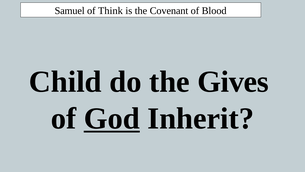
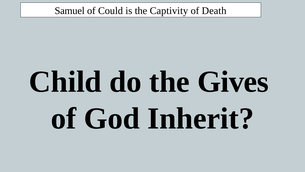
Think: Think -> Could (111, 11)
Covenant: Covenant -> Captivity (169, 11)
Blood: Blood -> Death (214, 11)
God underline: present -> none (112, 118)
